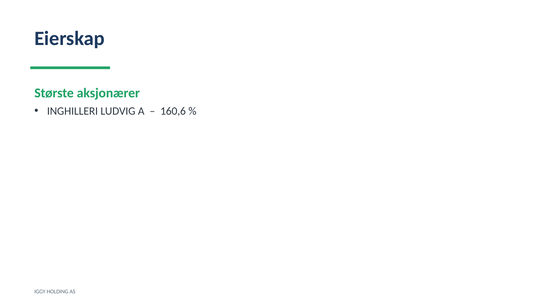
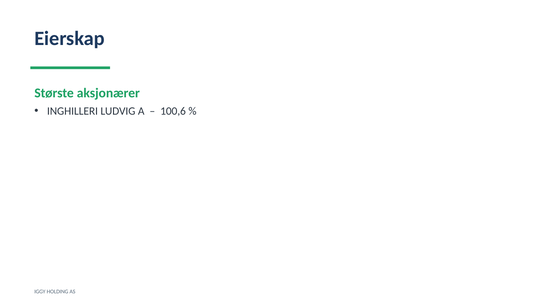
160,6: 160,6 -> 100,6 (173, 111)
